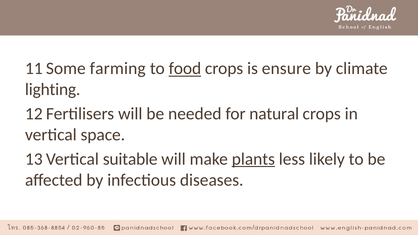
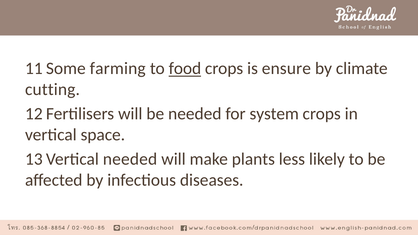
lighting: lighting -> cutting (53, 90)
natural: natural -> system (274, 114)
suitable: suitable -> needed (130, 159)
plants underline: present -> none (253, 159)
